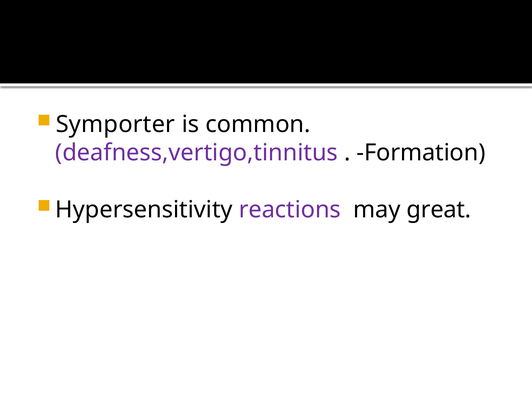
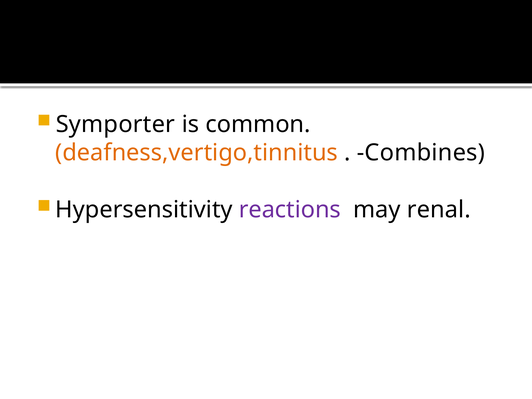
deafness,vertigo,tinnitus colour: purple -> orange (197, 153)
Formation: Formation -> Combines (421, 153)
great: great -> renal (439, 210)
